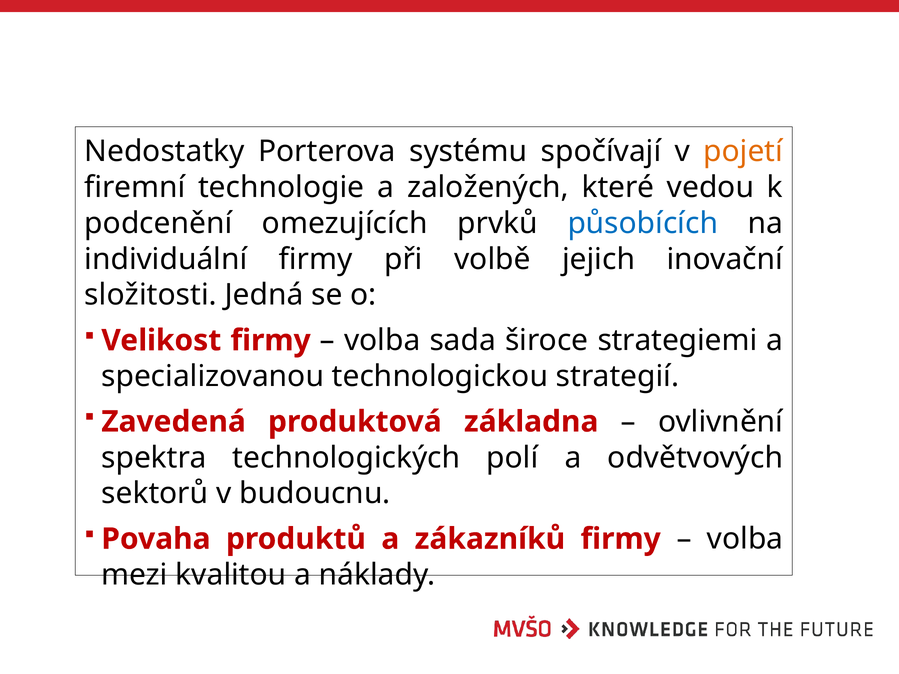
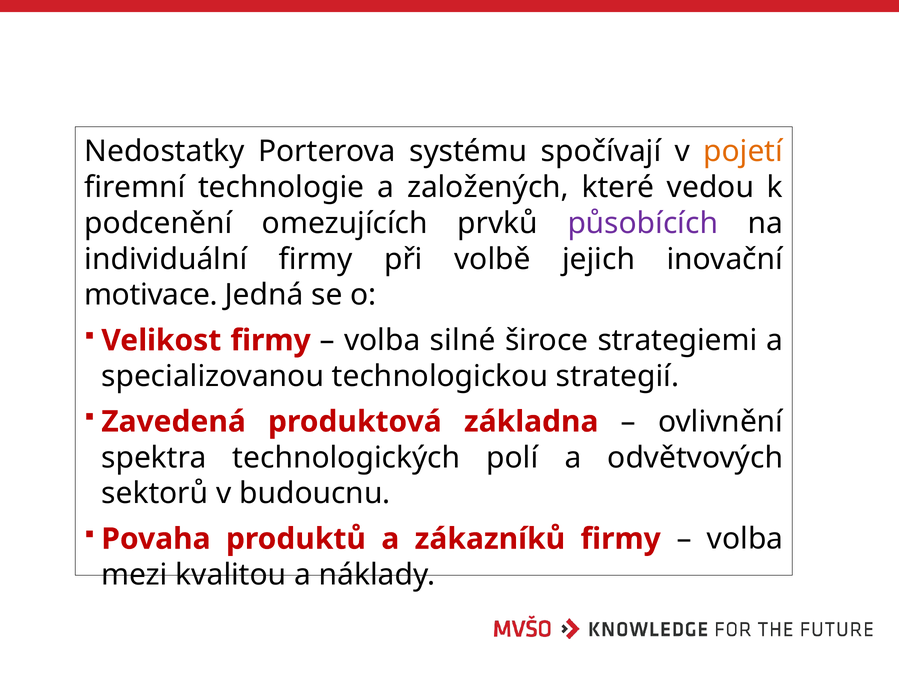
působících colour: blue -> purple (643, 223)
složitosti: složitosti -> motivace (151, 295)
sada: sada -> silné (463, 341)
